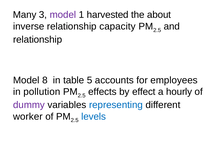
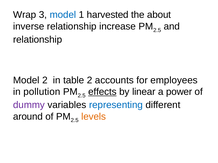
Many: Many -> Wrap (25, 15)
model colour: purple -> blue (63, 15)
capacity: capacity -> increase (118, 26)
Model 8: 8 -> 2 (45, 80)
table 5: 5 -> 2 (90, 80)
effects underline: none -> present (102, 92)
effect: effect -> linear (144, 92)
hourly: hourly -> power (179, 92)
worker: worker -> around (28, 117)
levels colour: blue -> orange (94, 117)
